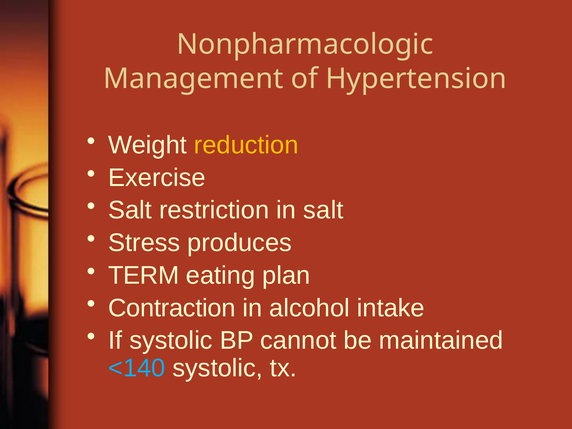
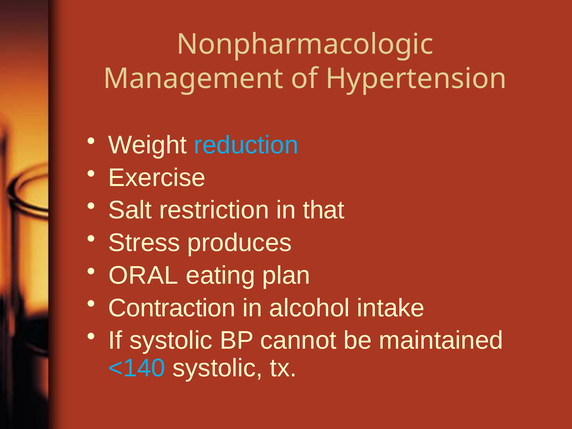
reduction colour: yellow -> light blue (246, 145)
in salt: salt -> that (324, 210)
TERM: TERM -> ORAL (143, 275)
